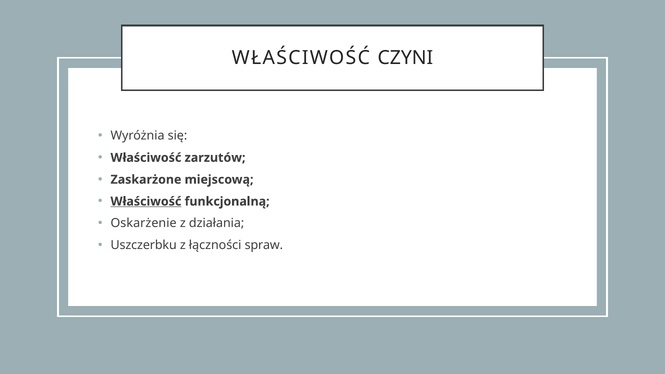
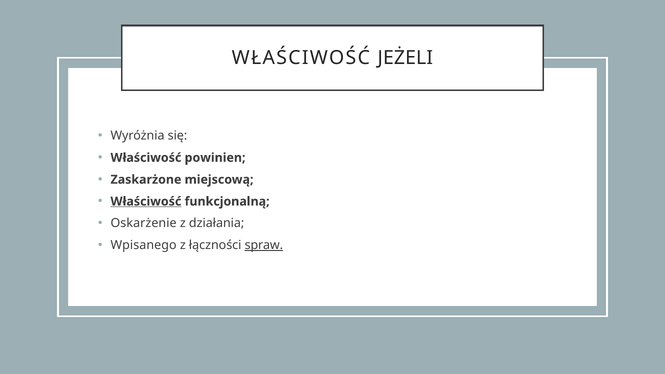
CZYNI: CZYNI -> JEŻELI (405, 58)
zarzutów: zarzutów -> powinien (215, 158)
Uszczerbku: Uszczerbku -> Wpisanego (144, 245)
spraw underline: none -> present (264, 245)
